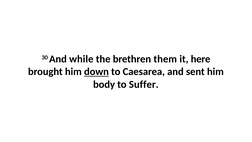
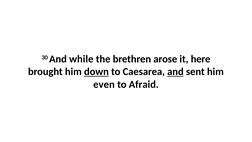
them: them -> arose (165, 59)
and underline: none -> present (175, 72)
body: body -> even (104, 84)
Suffer: Suffer -> Afraid (144, 84)
